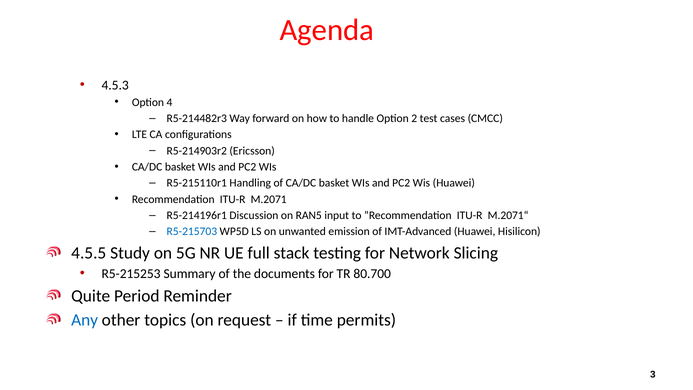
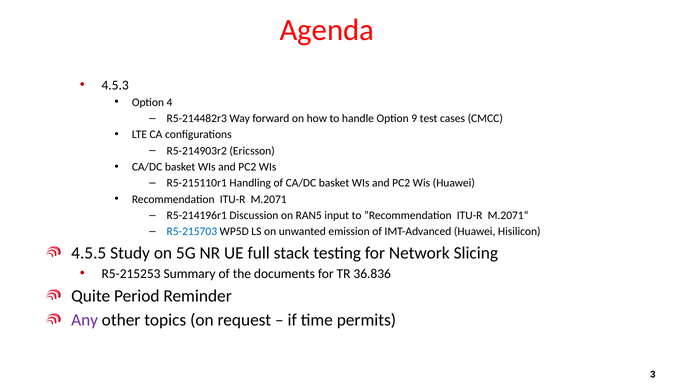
2: 2 -> 9 (414, 118)
80.700: 80.700 -> 36.836 (372, 274)
Any colour: blue -> purple (85, 320)
